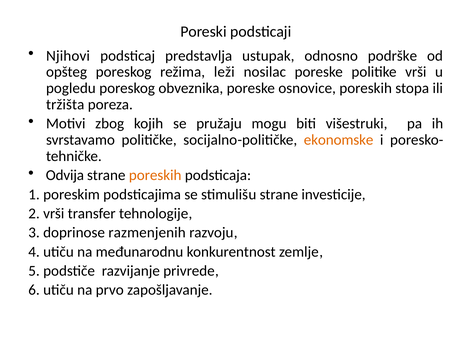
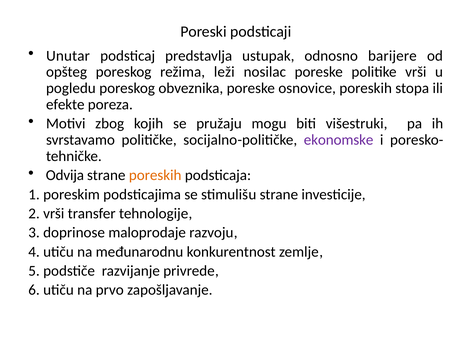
Njihovi: Njihovi -> Unutar (68, 56)
podrške: podrške -> barijere (392, 56)
tržišta: tržišta -> efekte (65, 105)
ekonomske colour: orange -> purple (339, 140)
razmenjenih: razmenjenih -> maloprodaje (147, 233)
